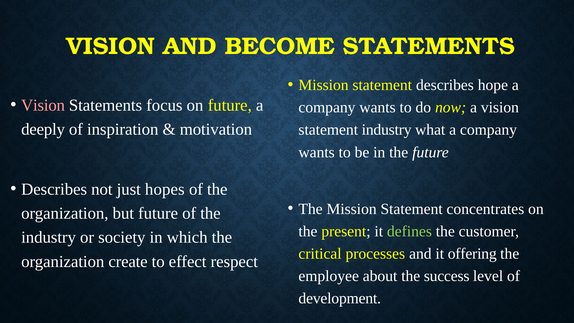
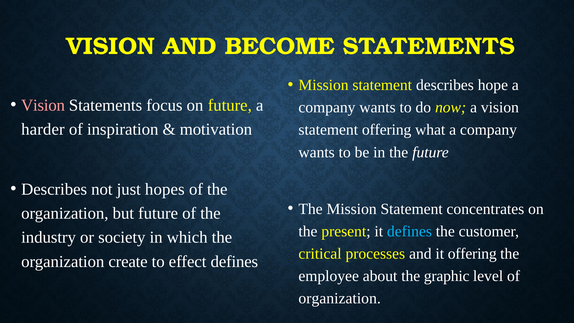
deeply: deeply -> harder (43, 129)
statement industry: industry -> offering (387, 130)
defines colour: light green -> light blue (409, 231)
effect respect: respect -> defines (234, 261)
success: success -> graphic (447, 276)
development: development -> organization (340, 298)
